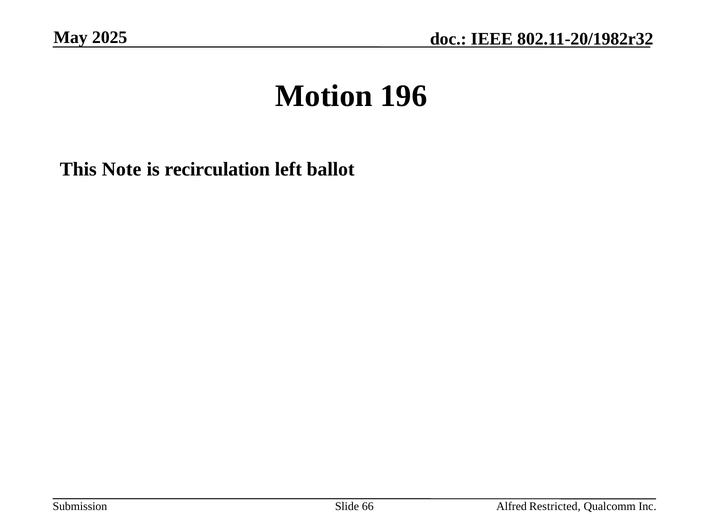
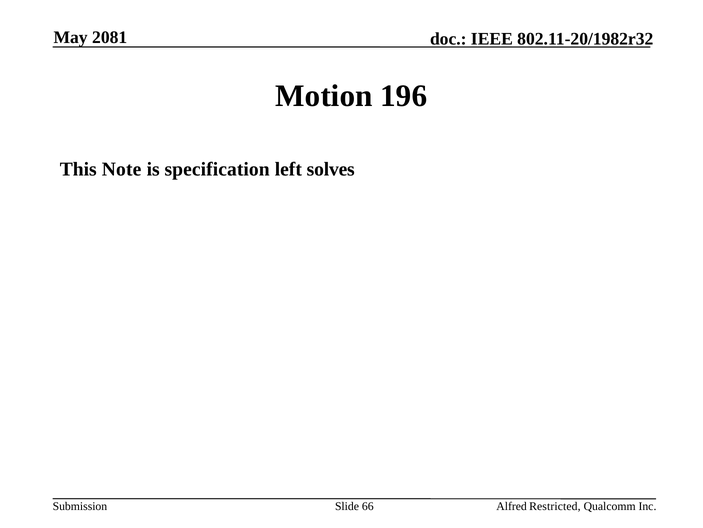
2025: 2025 -> 2081 (110, 37)
recirculation: recirculation -> specification (217, 169)
ballot: ballot -> solves (331, 169)
